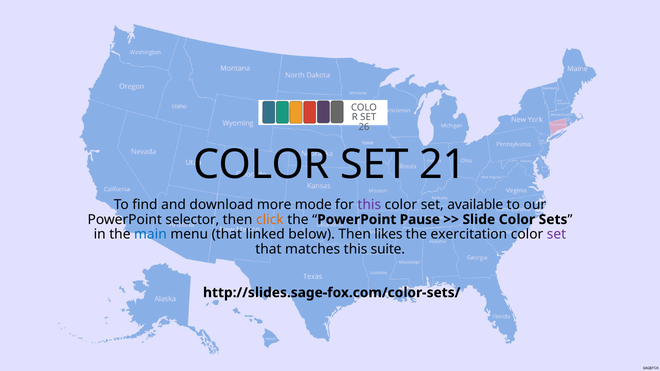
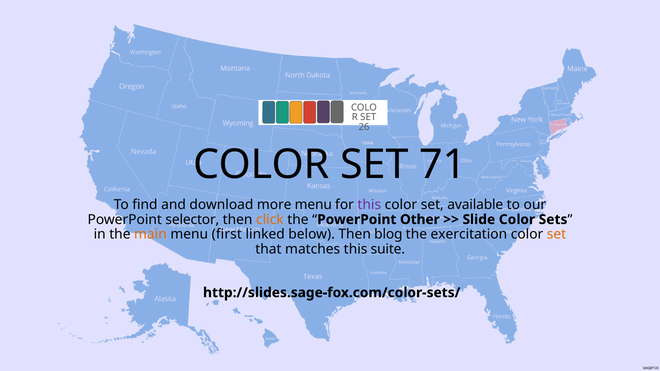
21: 21 -> 71 (443, 165)
more mode: mode -> menu (313, 205)
Pause: Pause -> Other (420, 220)
main colour: blue -> orange (150, 235)
menu that: that -> first (227, 235)
likes: likes -> blog (388, 235)
set colour: purple -> orange (557, 235)
